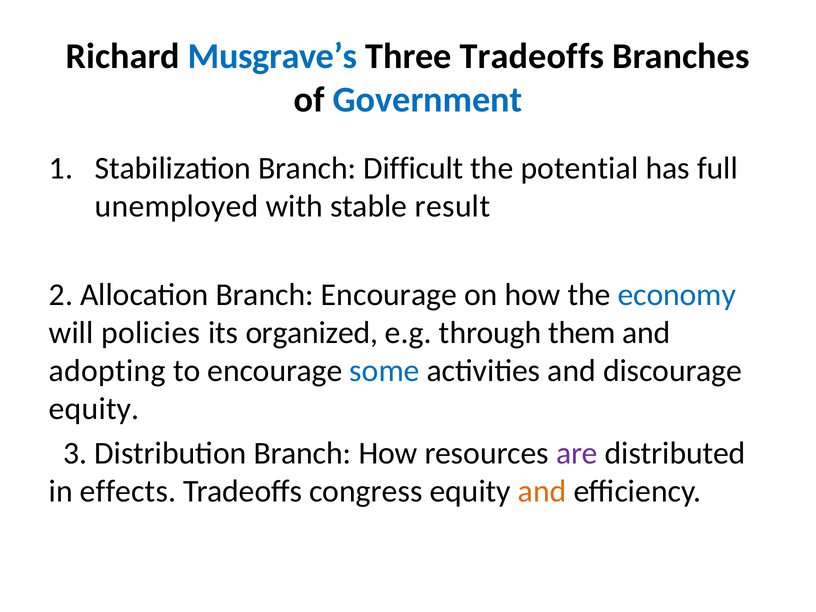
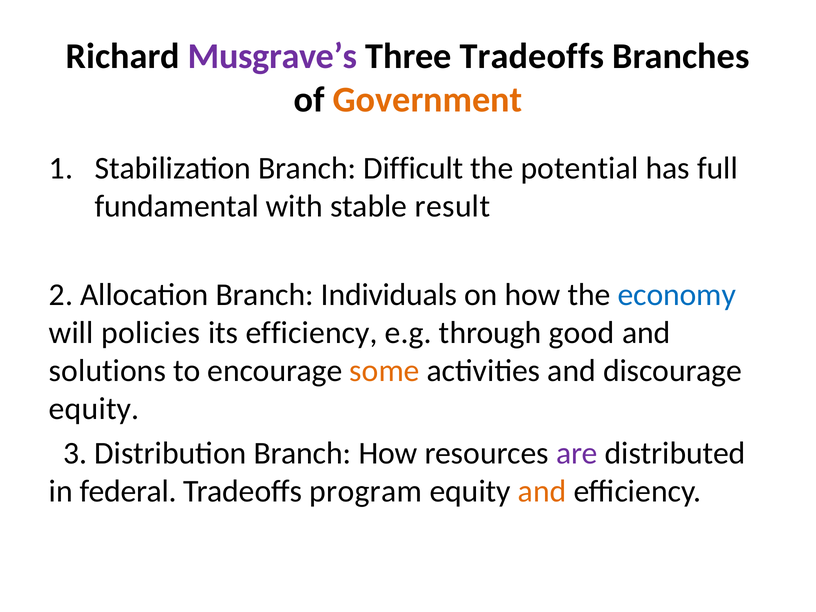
Musgrave’s colour: blue -> purple (272, 56)
Government colour: blue -> orange (428, 100)
unemployed: unemployed -> fundamental (177, 206)
Branch Encourage: Encourage -> Individuals (389, 295)
its organized: organized -> efficiency (312, 333)
them: them -> good (582, 333)
adopting: adopting -> solutions (108, 371)
some colour: blue -> orange (385, 371)
effects: effects -> federal (128, 491)
congress: congress -> program (366, 491)
